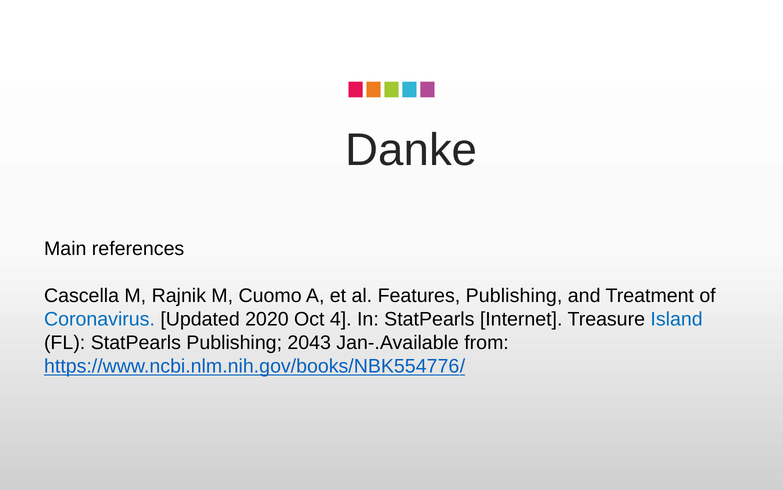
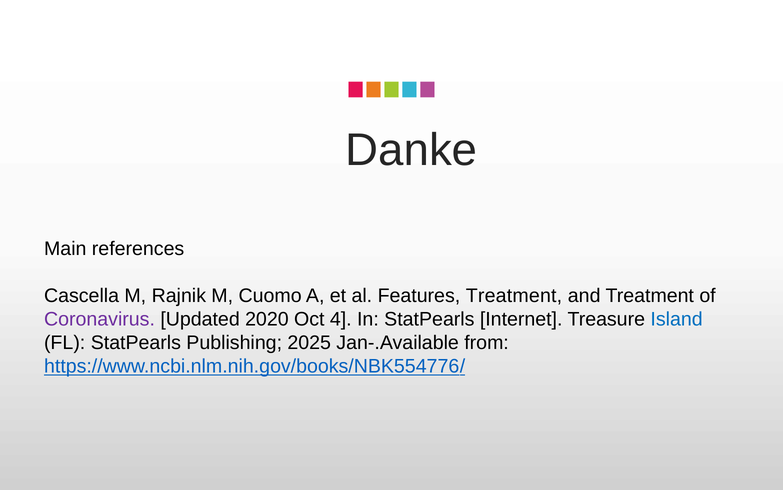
Features Publishing: Publishing -> Treatment (514, 296)
Coronavirus colour: blue -> purple (100, 319)
2043: 2043 -> 2025 (309, 343)
